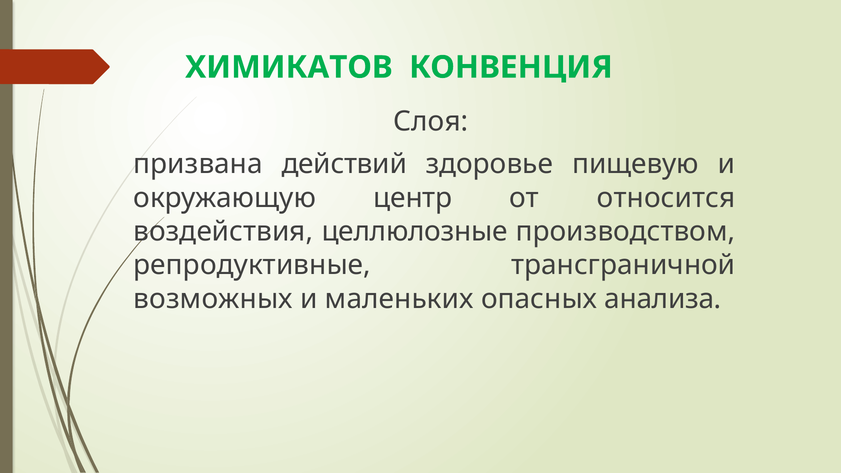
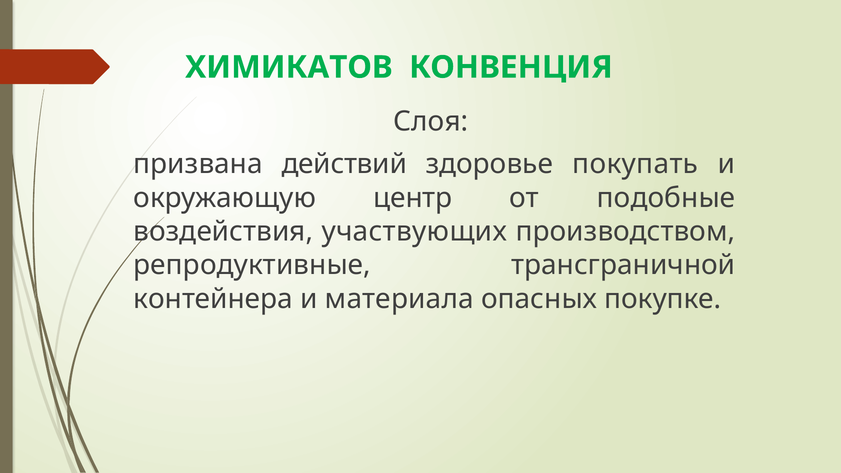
пищевую: пищевую -> покупать (635, 164)
относится: относится -> подобные (666, 198)
целлюлозные: целлюлозные -> участвующих (414, 231)
возможных: возможных -> контейнера (213, 299)
маленьких: маленьких -> материала (399, 299)
анализа: анализа -> покупке (663, 299)
